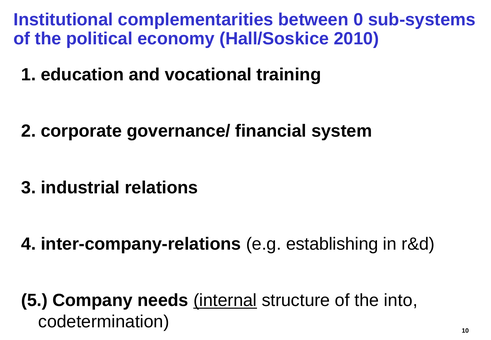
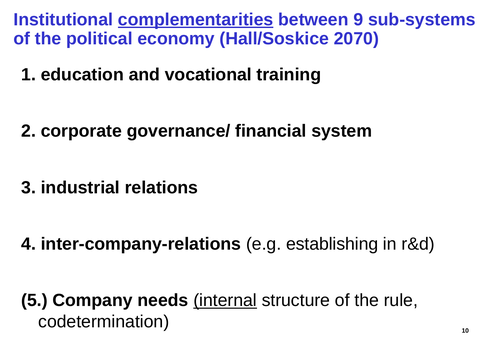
complementarities underline: none -> present (196, 20)
0: 0 -> 9 (358, 20)
2010: 2010 -> 2070 (356, 39)
into: into -> rule (401, 300)
